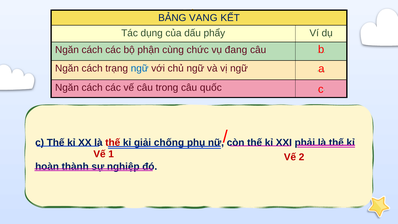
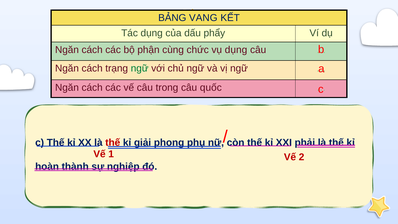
vụ đang: đang -> dụng (236, 50)
ngữ colour: blue -> green (140, 68)
chống: chống -> phong (169, 143)
